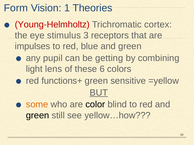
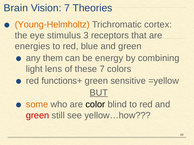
Form: Form -> Brain (16, 8)
Vision 1: 1 -> 7 (67, 8)
Young-Helmholtz colour: red -> orange (52, 25)
impulses: impulses -> energies (32, 46)
pupil: pupil -> them (53, 58)
getting: getting -> energy (109, 58)
these 6: 6 -> 7 (102, 69)
green colour: black -> red (37, 116)
